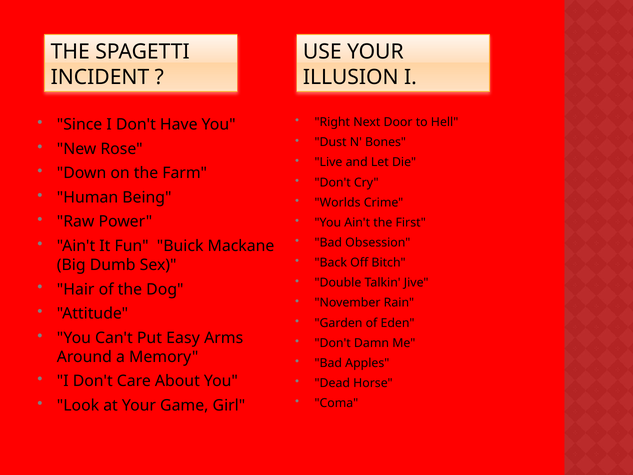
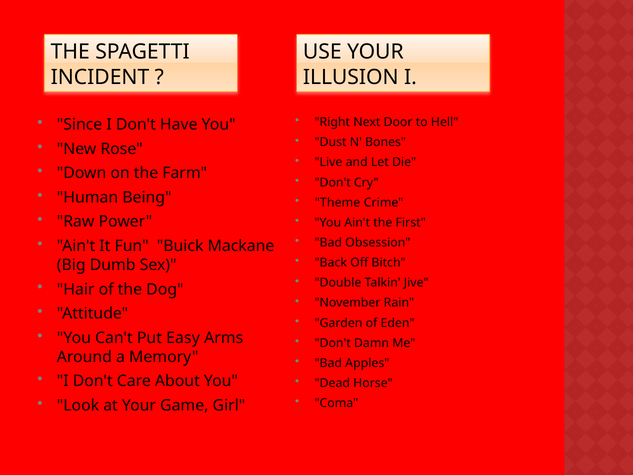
Worlds: Worlds -> Theme (338, 202)
